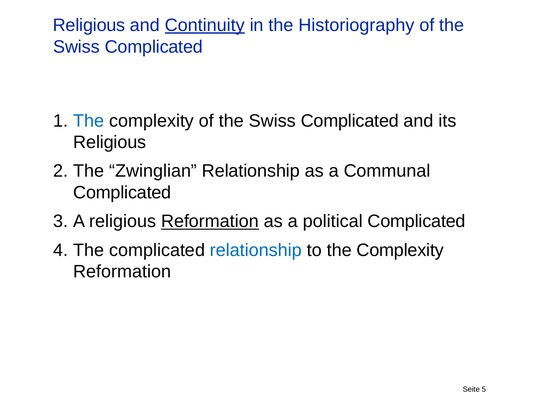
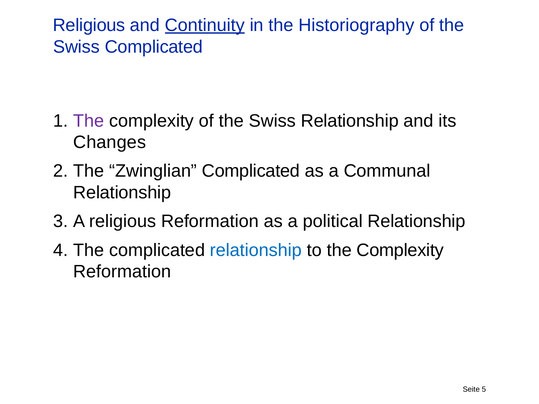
The colour: blue -> purple (89, 121)
Complicated: Complicated -> Relationship (350, 121)
Religious: Religious -> Changes (110, 142)
Zwinglian Relationship: Relationship -> Complicated (251, 171)
Complicated: Complicated -> Relationship (122, 193)
Reformation underline: present -> none (210, 221)
political Complicated: Complicated -> Relationship (417, 221)
